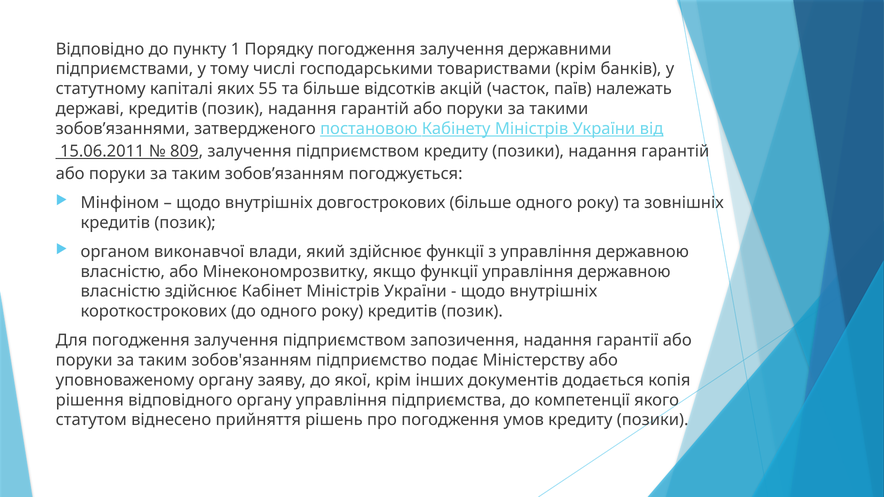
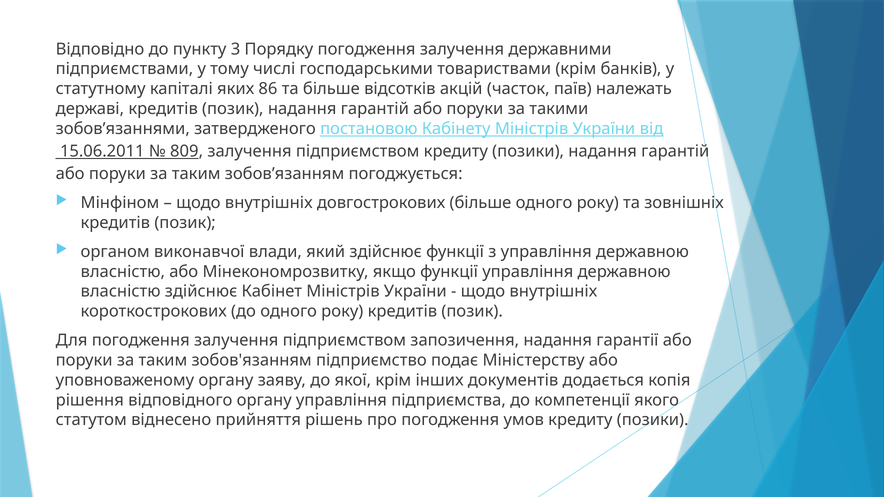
1: 1 -> 3 (236, 49)
55: 55 -> 86 (268, 89)
